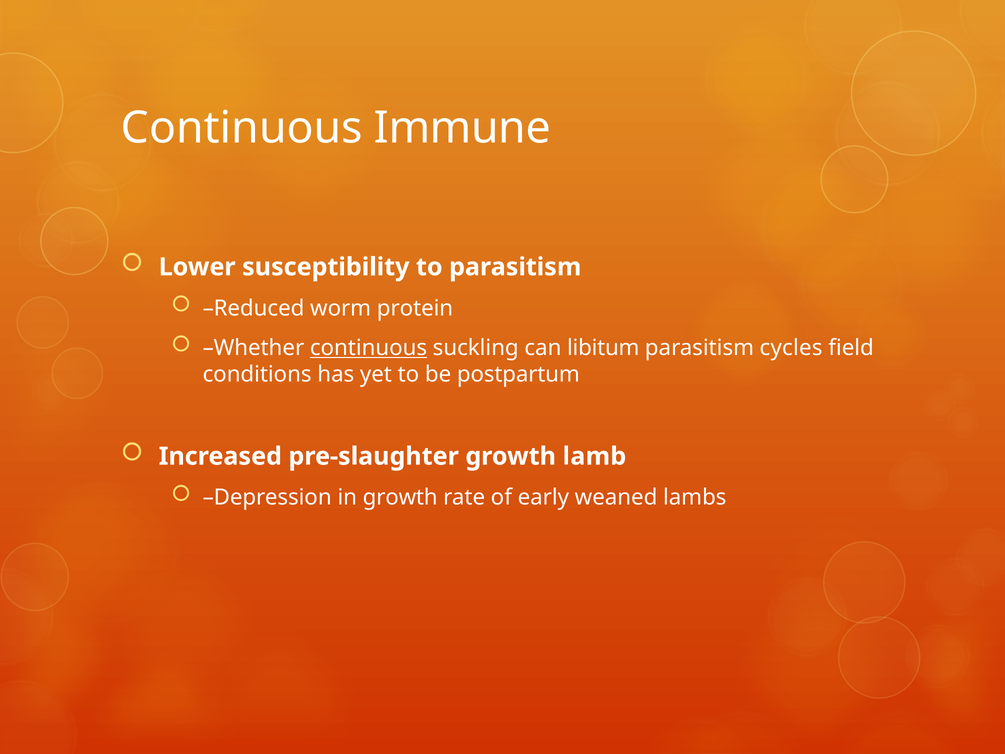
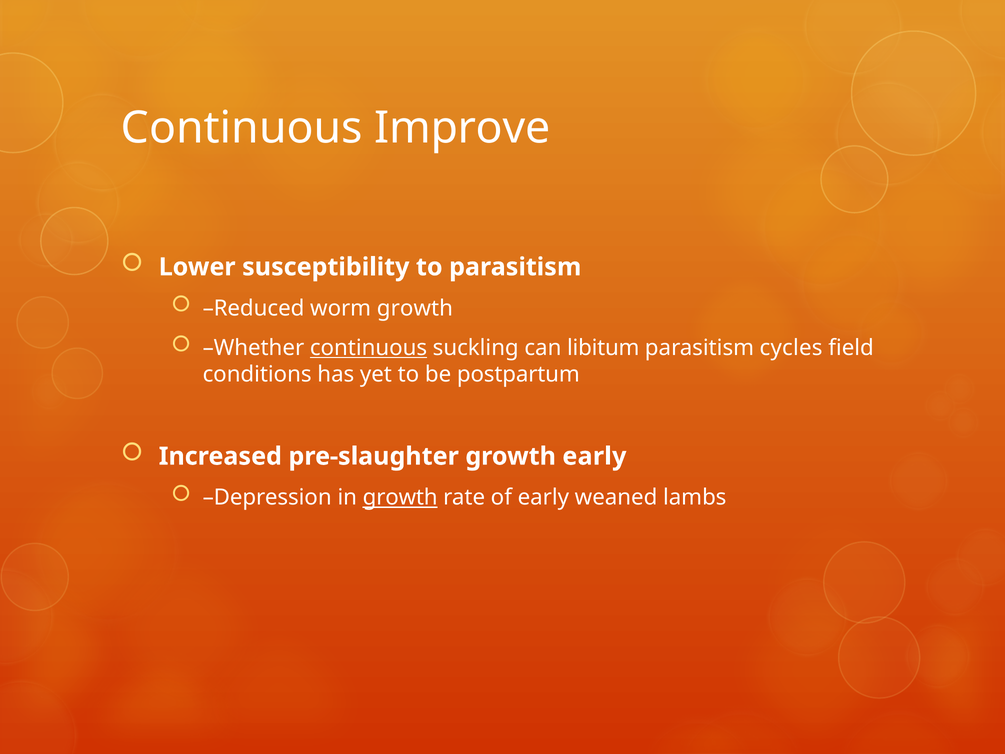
Immune: Immune -> Improve (462, 128)
worm protein: protein -> growth (415, 308)
growth lamb: lamb -> early (594, 456)
growth underline: none -> present (400, 497)
